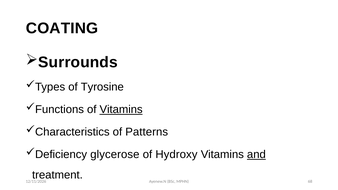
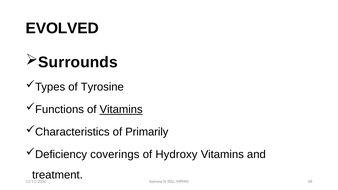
COATING: COATING -> EVOLVED (62, 28)
Patterns: Patterns -> Primarily (147, 132)
glycerose: glycerose -> coverings (115, 155)
and underline: present -> none (256, 155)
